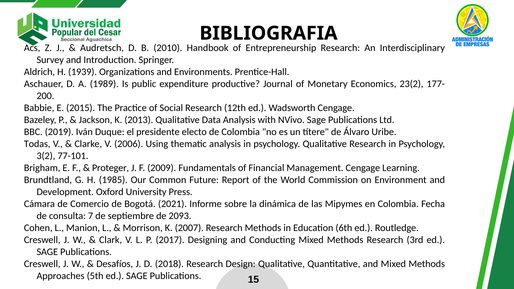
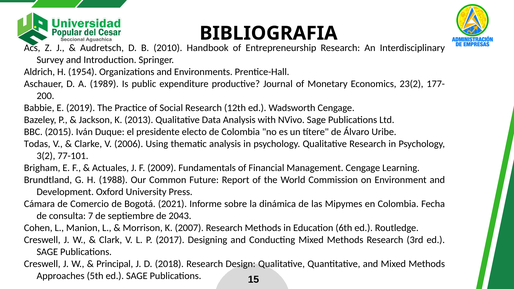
1939: 1939 -> 1954 (83, 72)
2015: 2015 -> 2019 (81, 108)
2019: 2019 -> 2015 (59, 132)
Proteger: Proteger -> Actuales (111, 168)
1985: 1985 -> 1988 (113, 180)
2093: 2093 -> 2043 (180, 216)
Desafíos: Desafíos -> Principal (115, 264)
